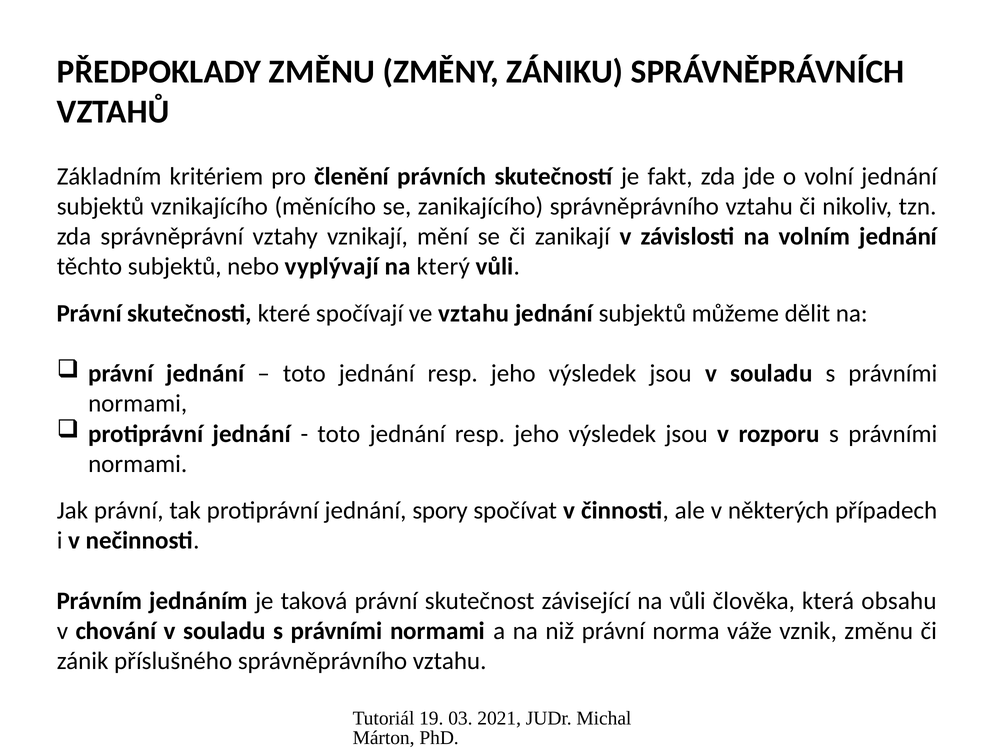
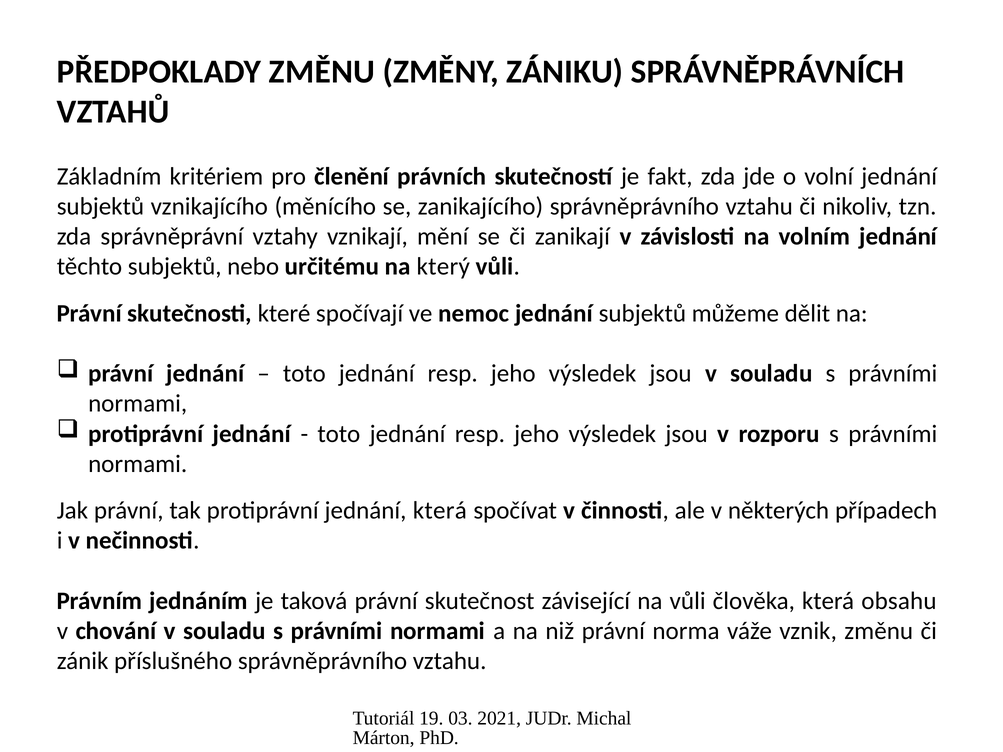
vyplývají: vyplývají -> určitému (332, 267)
ve vztahu: vztahu -> nemoc (474, 314)
jednání spory: spory -> která (440, 511)
